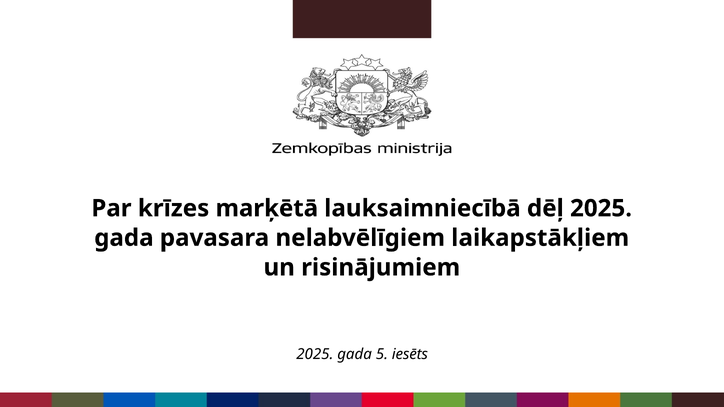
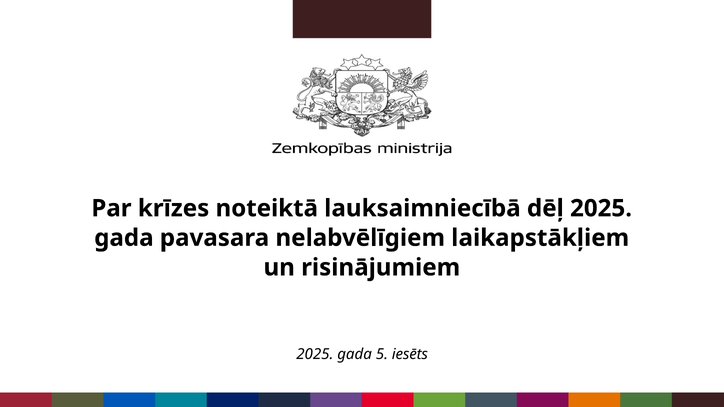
marķētā: marķētā -> noteiktā (267, 208)
